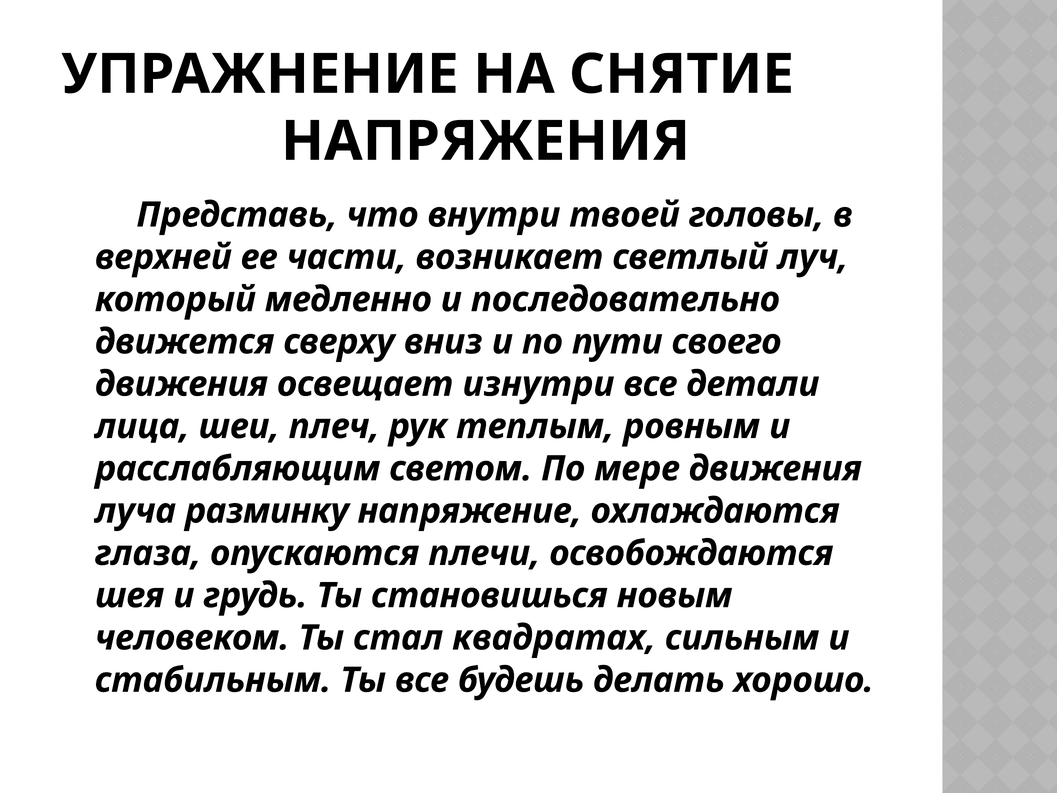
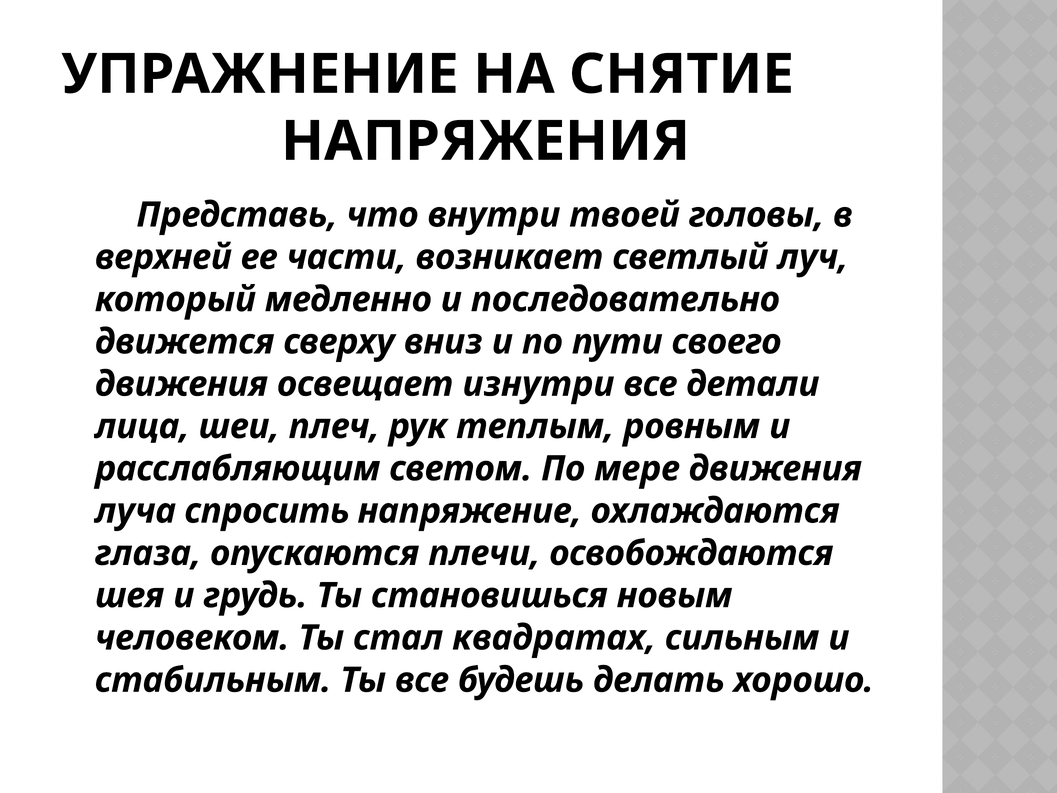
разминку: разминку -> спросить (267, 511)
